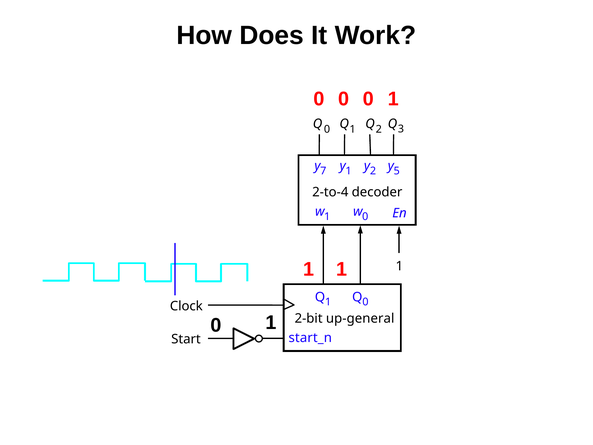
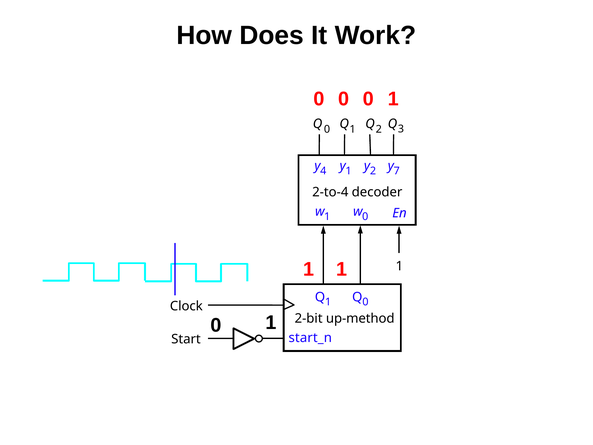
7: 7 -> 4 (323, 171)
5: 5 -> 7 (397, 171)
up-general: up-general -> up-method (360, 318)
